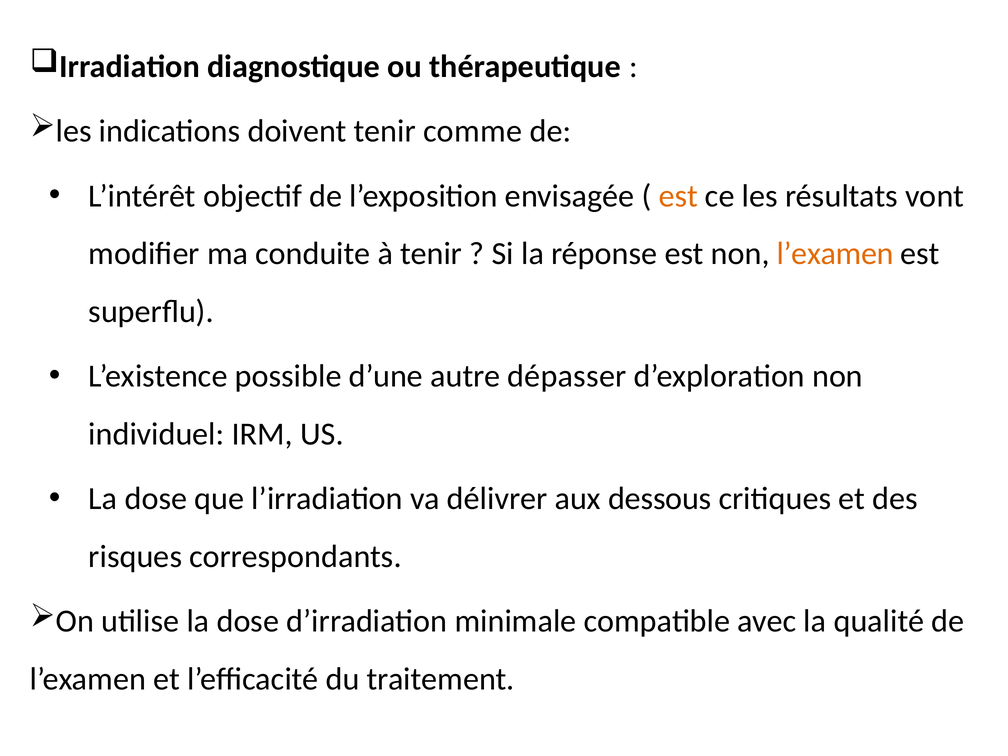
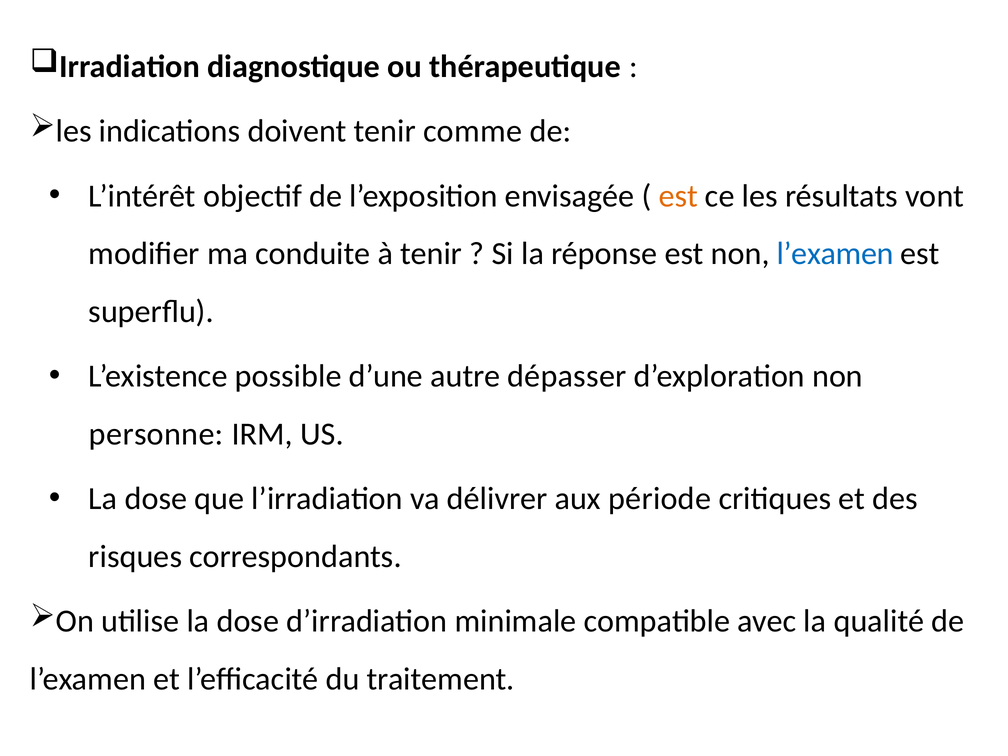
l’examen colour: orange -> blue (835, 254)
individuel: individuel -> personne (156, 434)
dessous: dessous -> période (660, 499)
